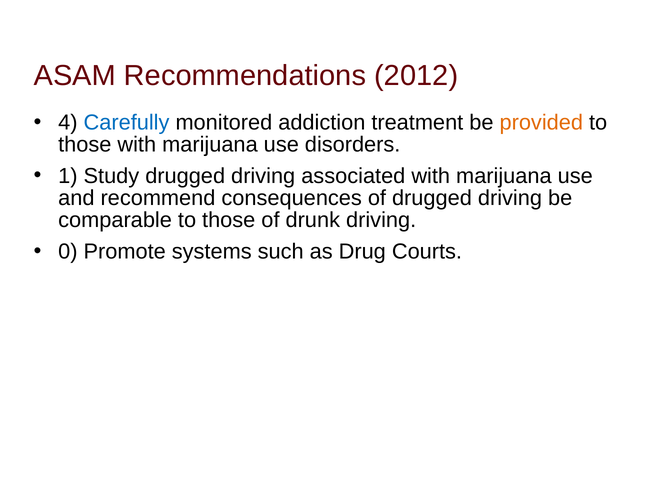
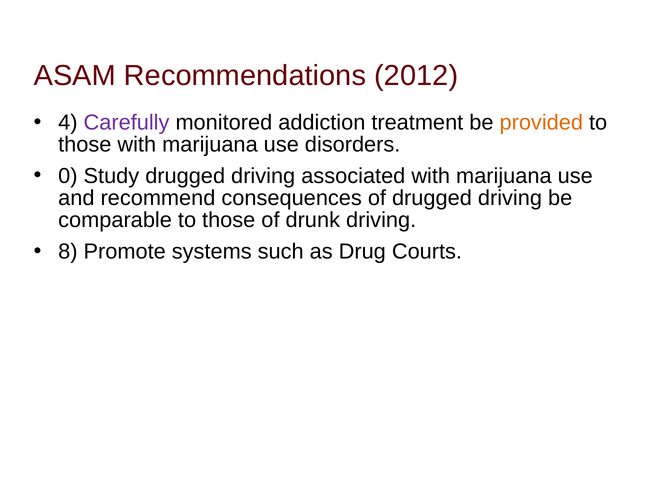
Carefully colour: blue -> purple (127, 123)
1: 1 -> 0 (68, 176)
0: 0 -> 8 (68, 252)
